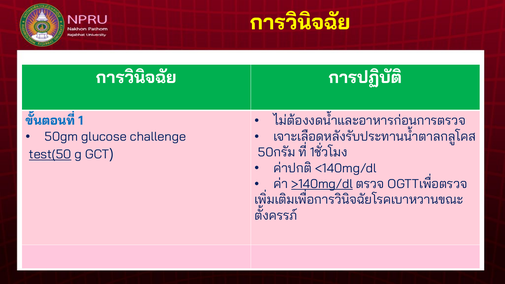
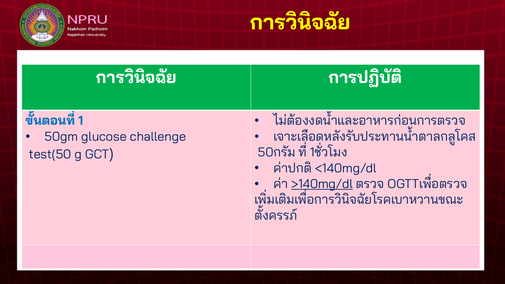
test(50 underline: present -> none (50, 154)
